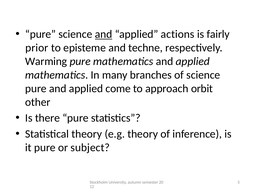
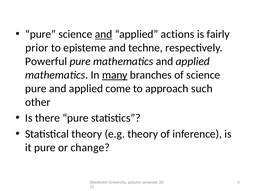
Warming: Warming -> Powerful (46, 61)
many underline: none -> present (115, 75)
orbit: orbit -> such (202, 89)
subject: subject -> change (90, 148)
